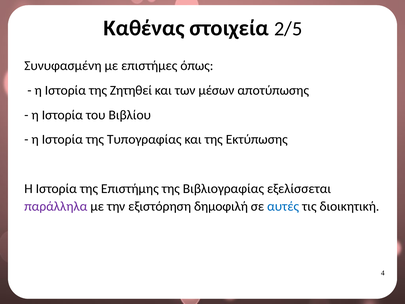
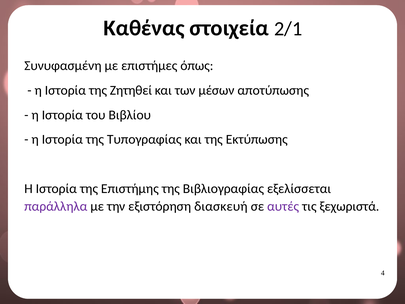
2/5: 2/5 -> 2/1 (288, 29)
δημοφιλή: δημοφιλή -> διασκευή (221, 206)
αυτές colour: blue -> purple (283, 206)
διοικητική: διοικητική -> ξεχωριστά (349, 206)
